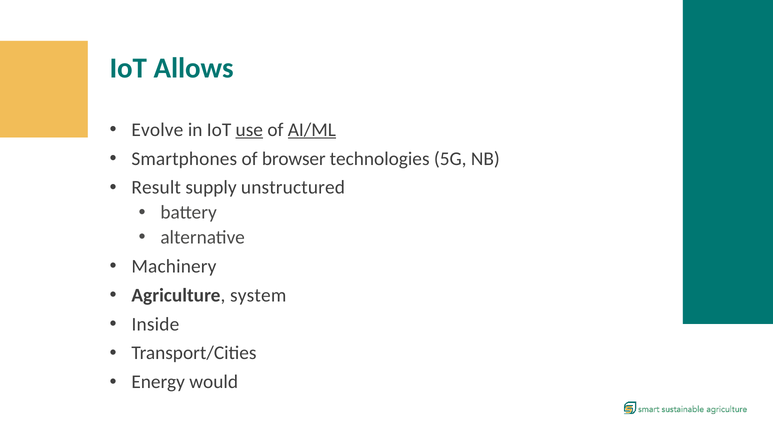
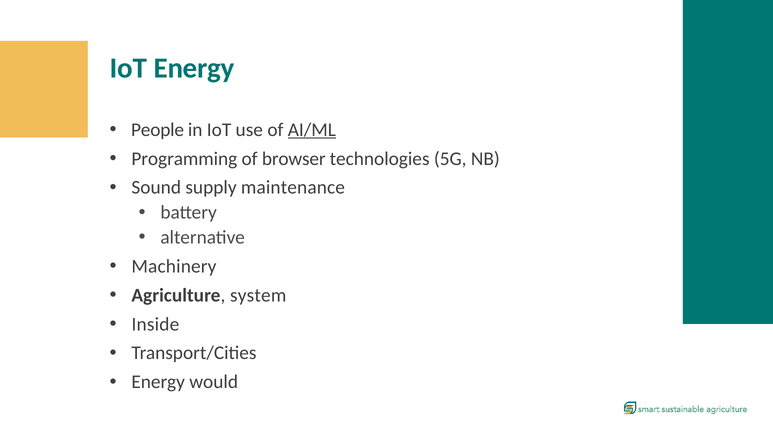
IoT Allows: Allows -> Energy (194, 68)
Evolve: Evolve -> People (158, 130)
use underline: present -> none (249, 130)
Smartphones: Smartphones -> Programming (184, 159)
Result: Result -> Sound (156, 187)
unstructured: unstructured -> maintenance (293, 187)
